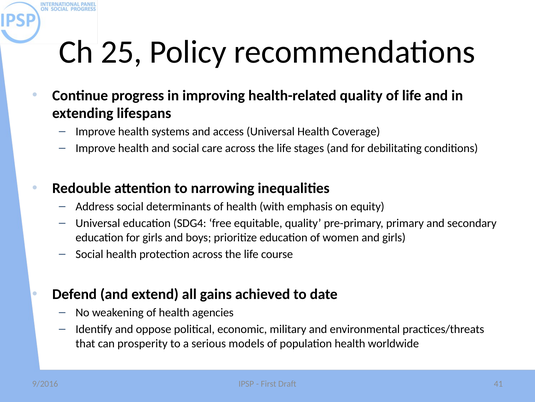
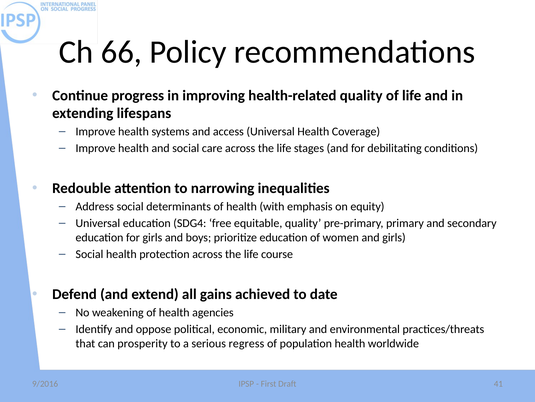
25: 25 -> 66 (121, 52)
models: models -> regress (246, 343)
